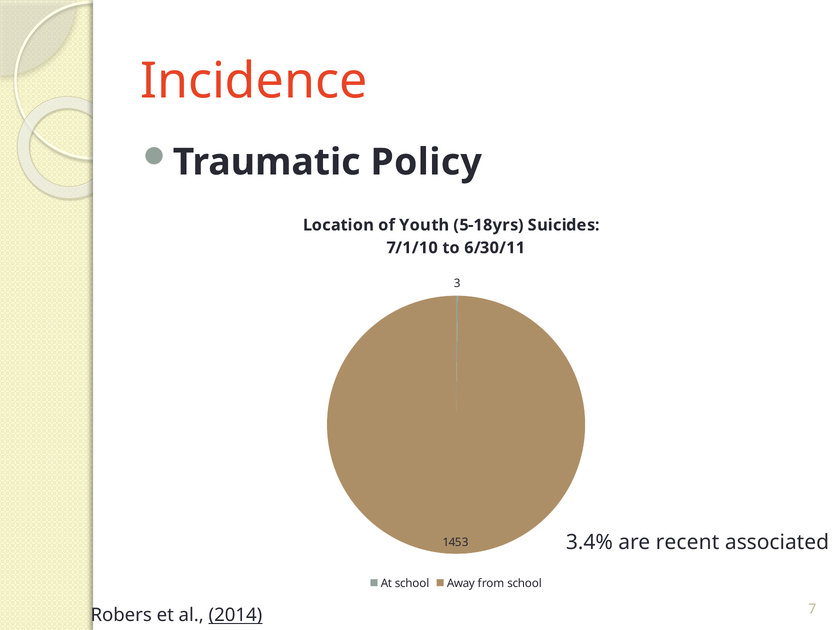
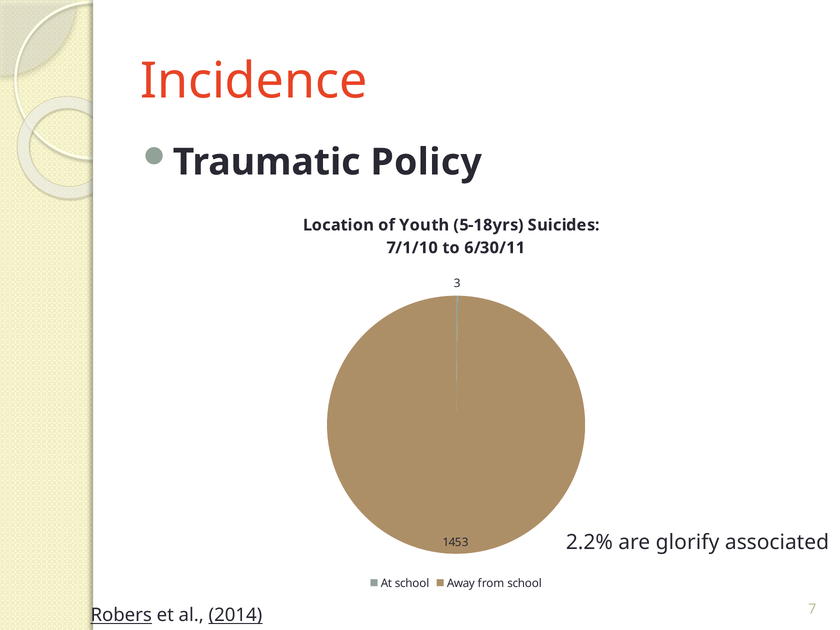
3.4%: 3.4% -> 2.2% (589, 543)
recent: recent -> glorify (688, 543)
Robers underline: none -> present (121, 615)
